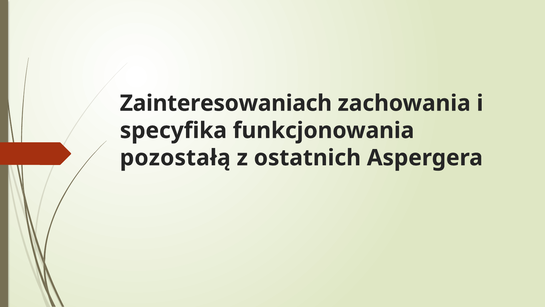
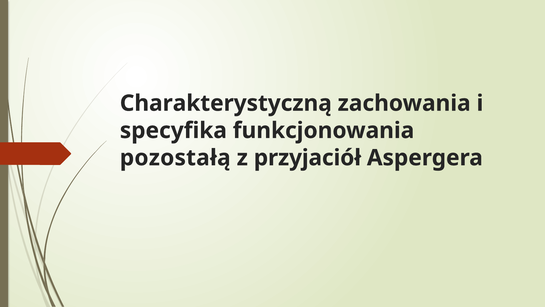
Zainteresowaniach: Zainteresowaniach -> Charakterystyczną (226, 103)
ostatnich: ostatnich -> przyjaciół (307, 158)
